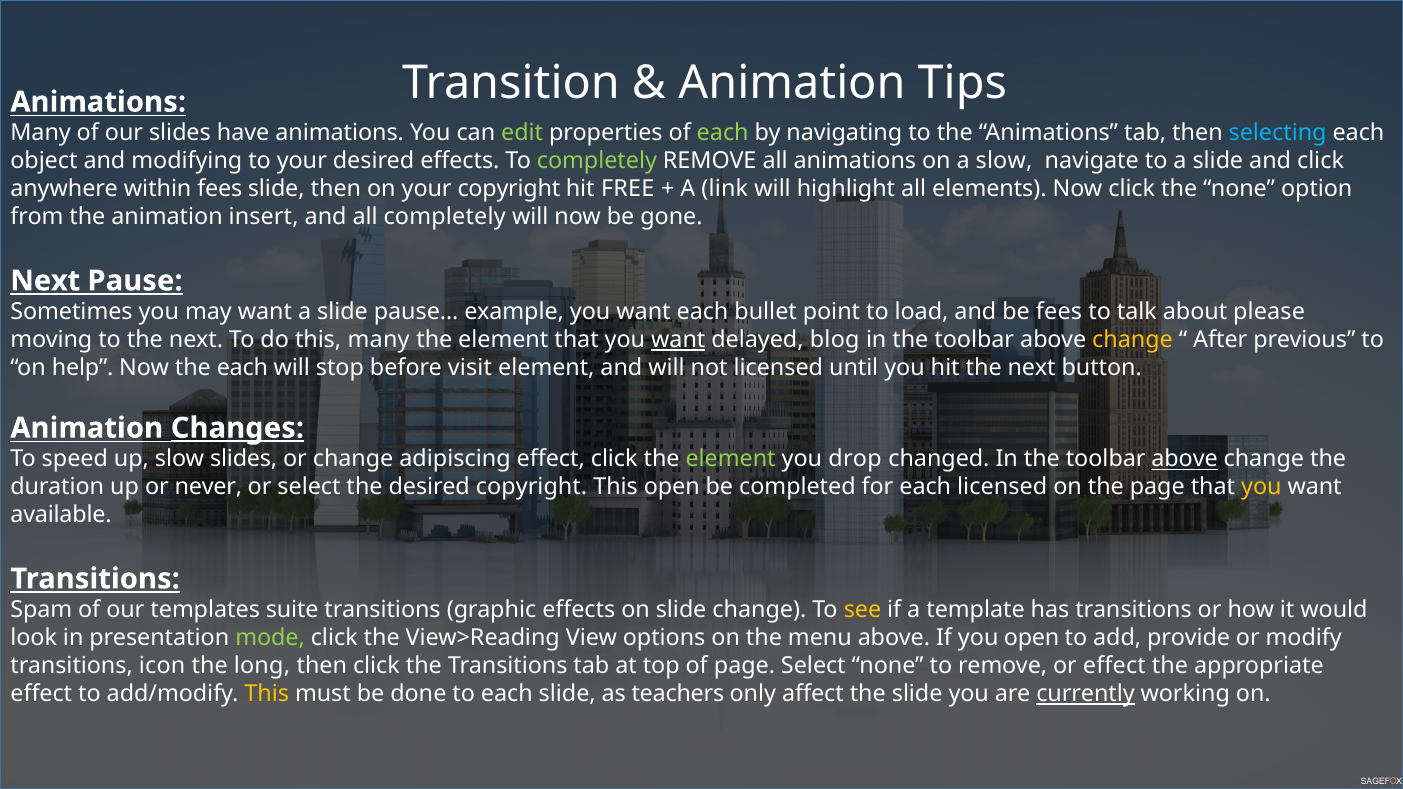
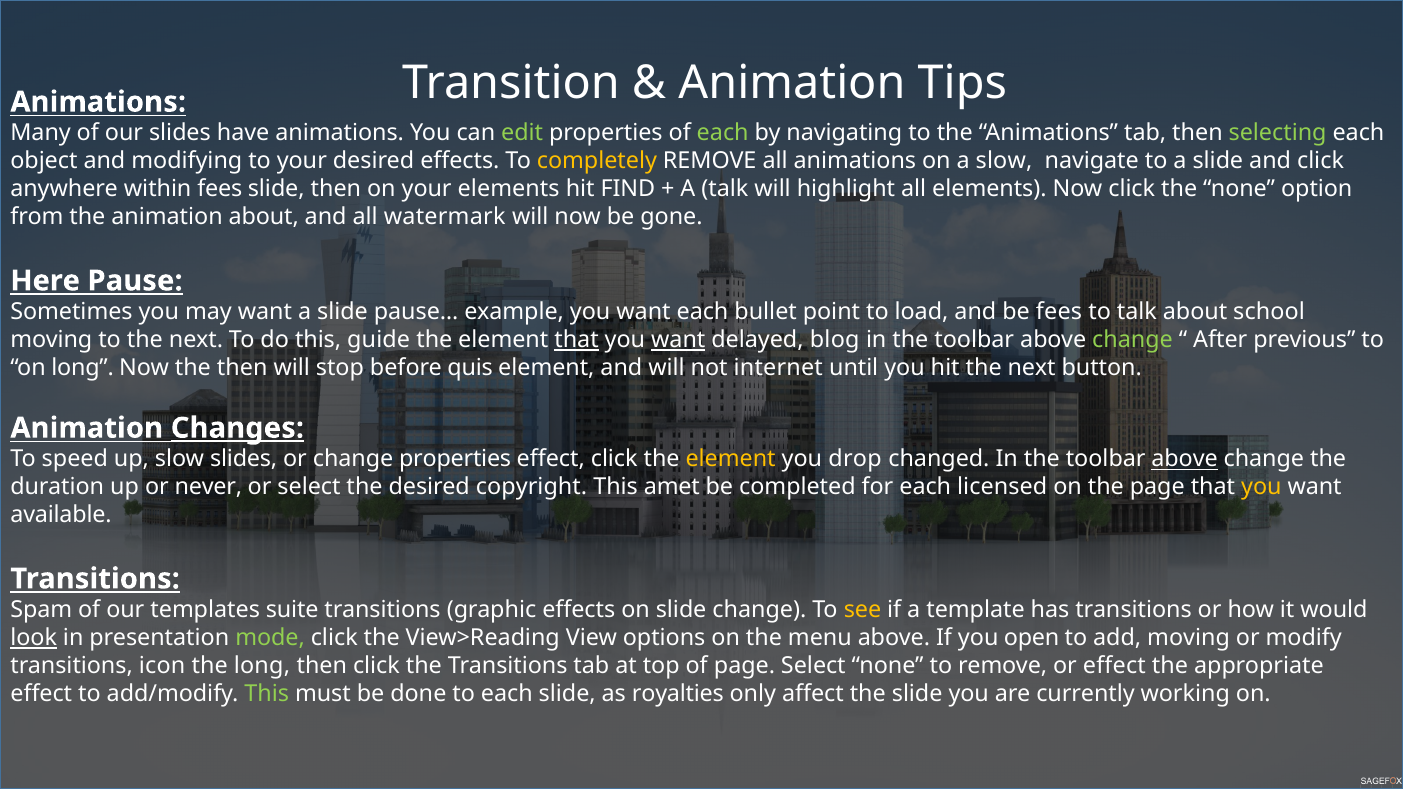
selecting colour: light blue -> light green (1278, 133)
completely colour: light green -> yellow (597, 161)
your copyright: copyright -> elements (509, 189)
FREE: FREE -> FIND (628, 189)
A link: link -> talk (725, 189)
animation insert: insert -> about (264, 217)
all completely: completely -> watermark (445, 217)
Next: Next -> Here (45, 281)
please: please -> school (1269, 312)
this many: many -> guide (379, 340)
that underline: none -> present (577, 340)
change colour: yellow -> light green (1132, 340)
on help: help -> long (83, 368)
the each: each -> then (242, 368)
visit: visit -> quis (470, 368)
not licensed: licensed -> internet (778, 368)
change adipiscing: adipiscing -> properties (455, 459)
element colour: light green -> yellow (731, 459)
This open: open -> amet (672, 487)
look underline: none -> present (34, 638)
add provide: provide -> moving (1189, 638)
This colour: yellow -> light green (267, 694)
teachers: teachers -> royalties (678, 694)
currently underline: present -> none (1086, 694)
